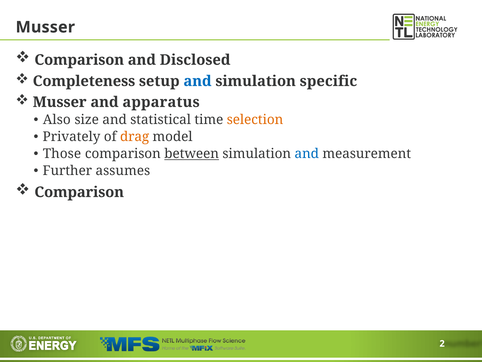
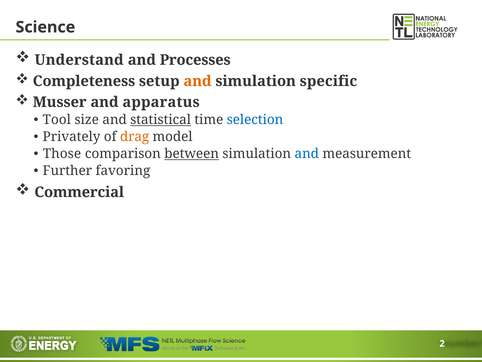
Musser: Musser -> Science (45, 27)
Comparison: Comparison -> Understand (79, 60)
Disclosed: Disclosed -> Processes (195, 60)
and colour: blue -> orange (198, 81)
Also: Also -> Tool (57, 120)
statistical underline: none -> present (161, 120)
selection colour: orange -> blue (255, 120)
assumes: assumes -> favoring (123, 171)
Comparison: Comparison -> Commercial (79, 192)
